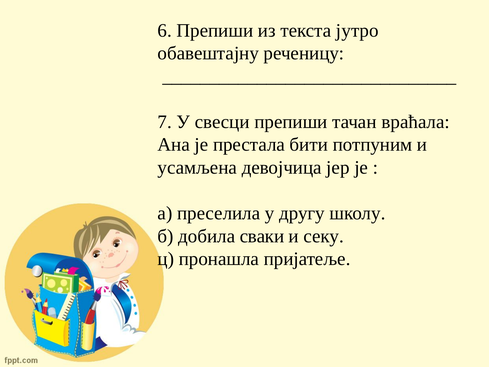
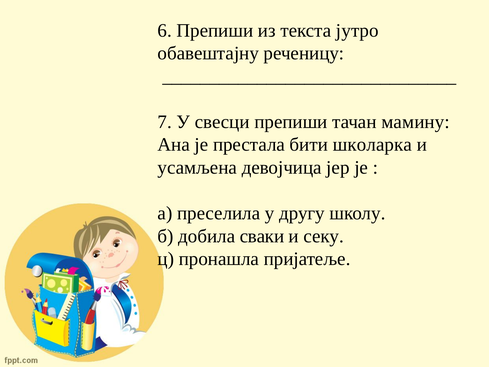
враћала: враћала -> мамину (416, 122)
потпуним: потпуним -> школарка (372, 145)
